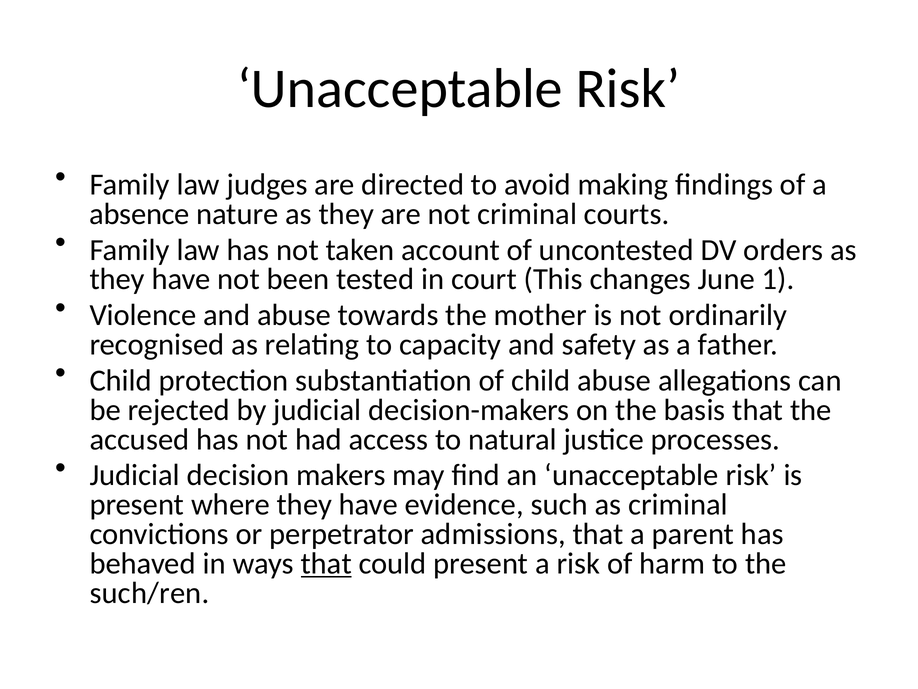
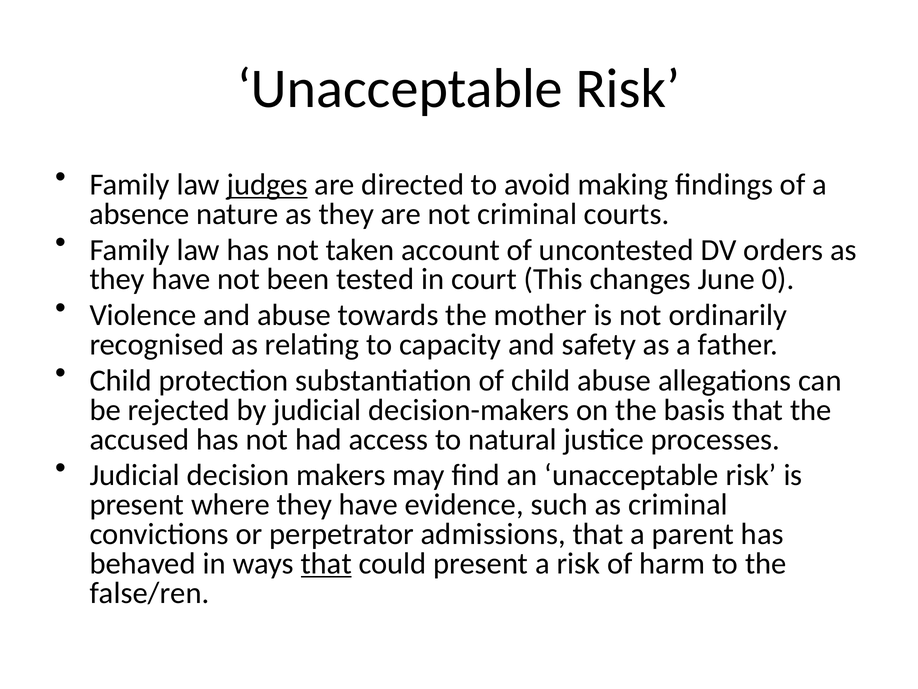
judges underline: none -> present (267, 185)
1: 1 -> 0 (778, 279)
such/ren: such/ren -> false/ren (150, 593)
